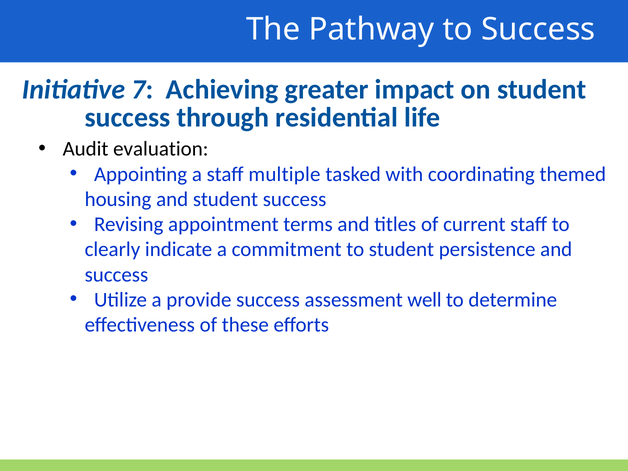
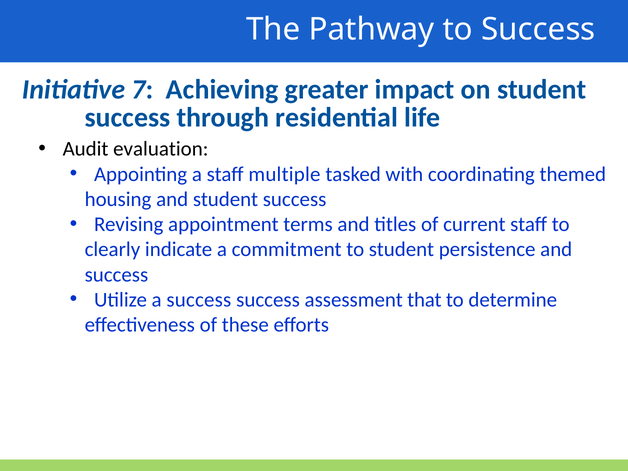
a provide: provide -> success (199, 300)
well: well -> that (424, 300)
